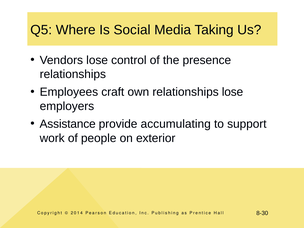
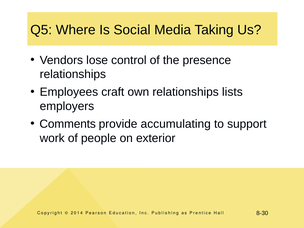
relationships lose: lose -> lists (232, 92)
Assistance: Assistance -> Comments (68, 124)
